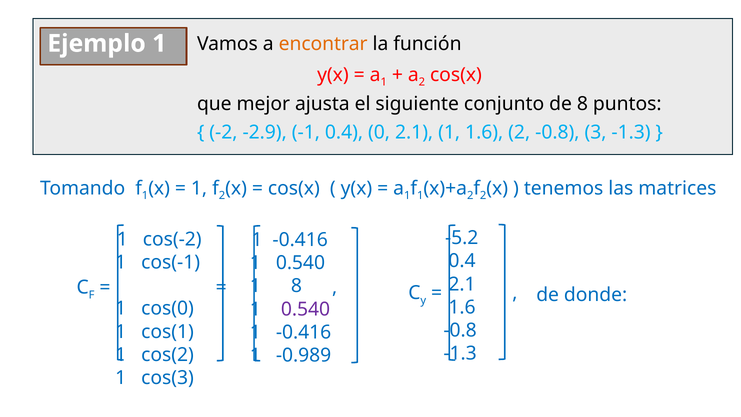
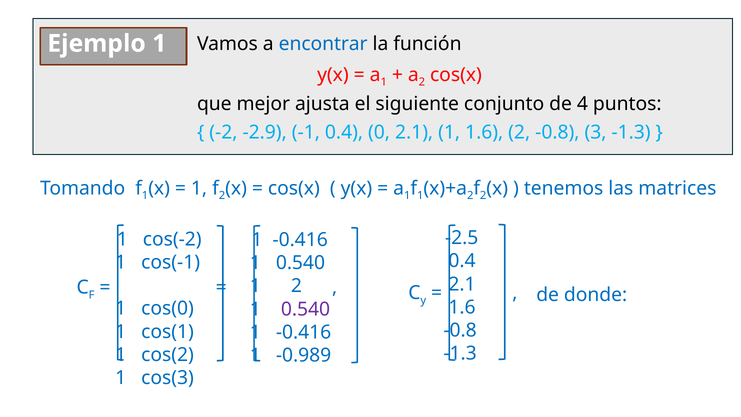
encontrar colour: orange -> blue (323, 44)
de 8: 8 -> 4 (582, 104)
-5.2: -5.2 -> -2.5 (462, 238)
1 8: 8 -> 2 (296, 286)
